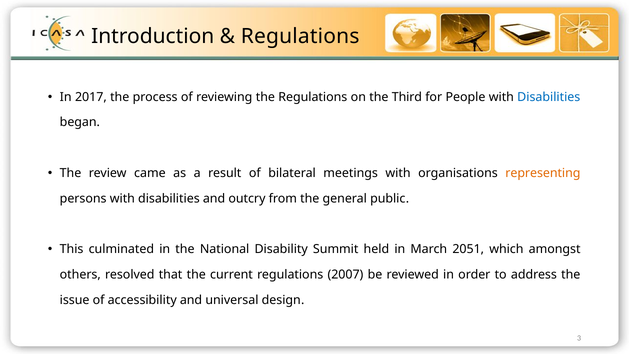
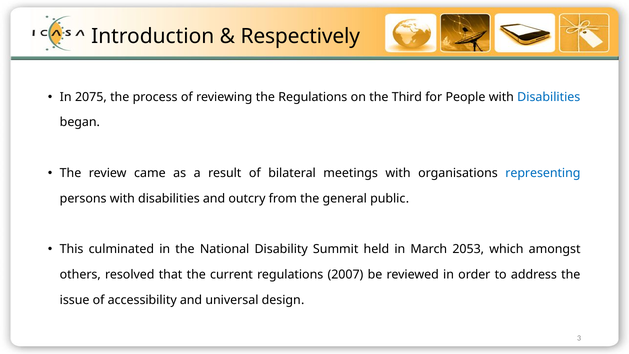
Regulations: Regulations -> Respectively (300, 36)
2017: 2017 -> 2075 (91, 97)
representing colour: orange -> blue (543, 173)
2051: 2051 -> 2053 (468, 249)
